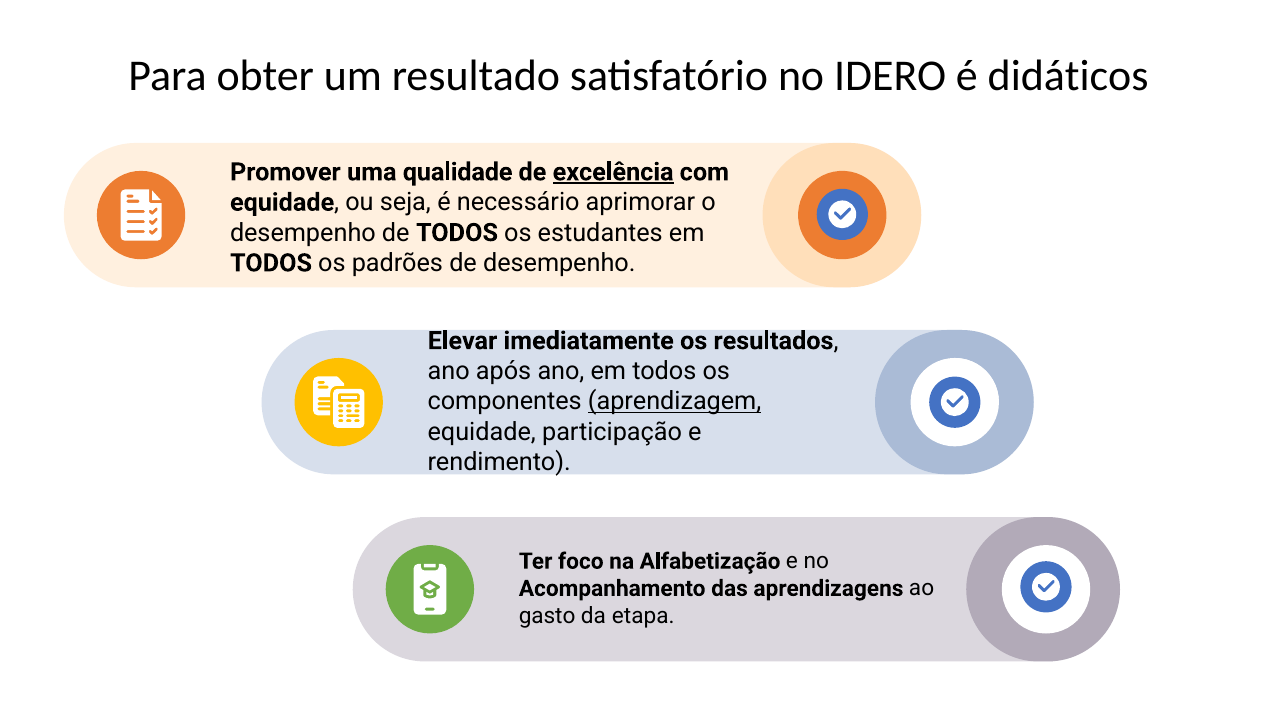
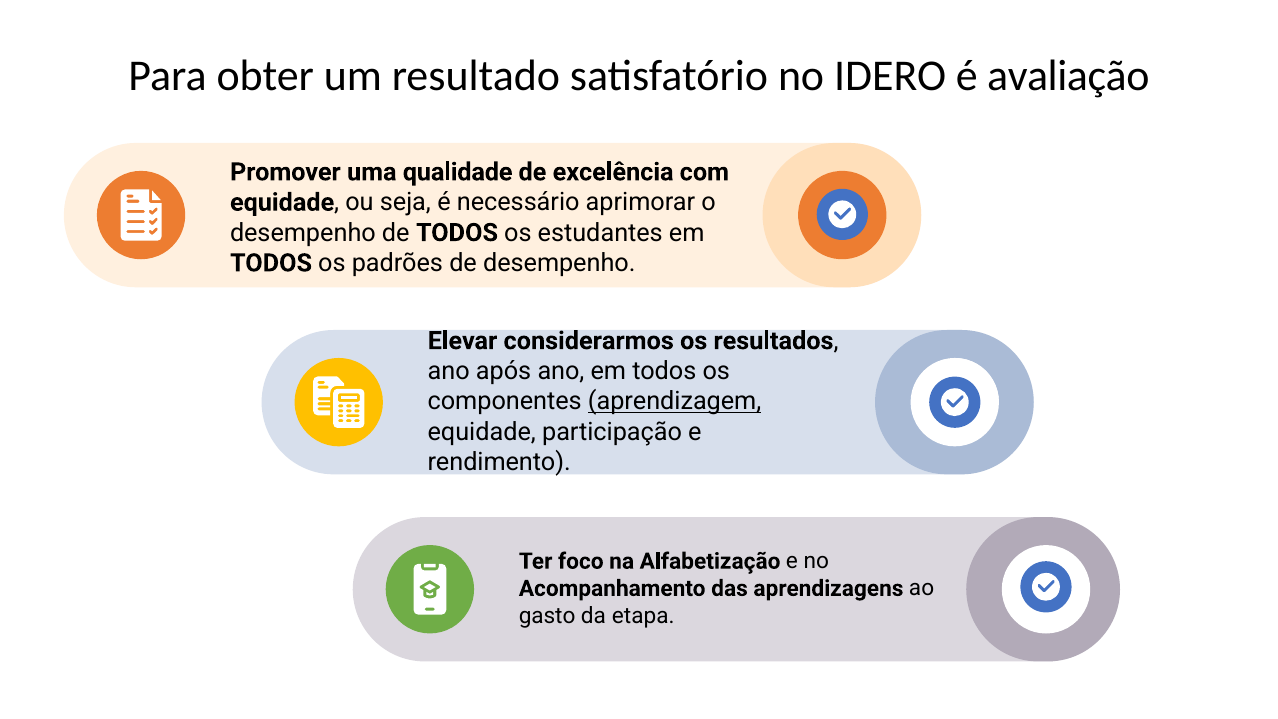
didáticos: didáticos -> avaliação (1068, 76)
excelência underline: present -> none (613, 172)
imediatamente: imediatamente -> considerarmos (589, 341)
